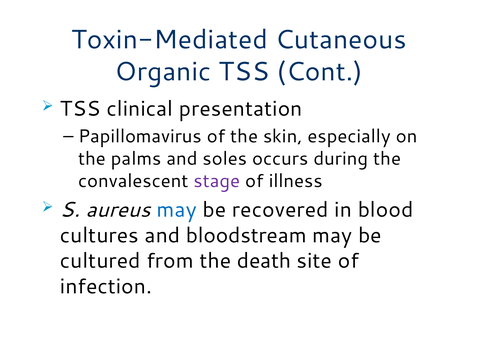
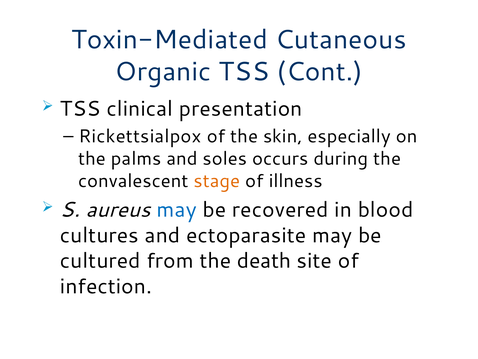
Papillomavirus: Papillomavirus -> Rickettsialpox (140, 136)
stage colour: purple -> orange (217, 181)
bloodstream: bloodstream -> ectoparasite (246, 235)
